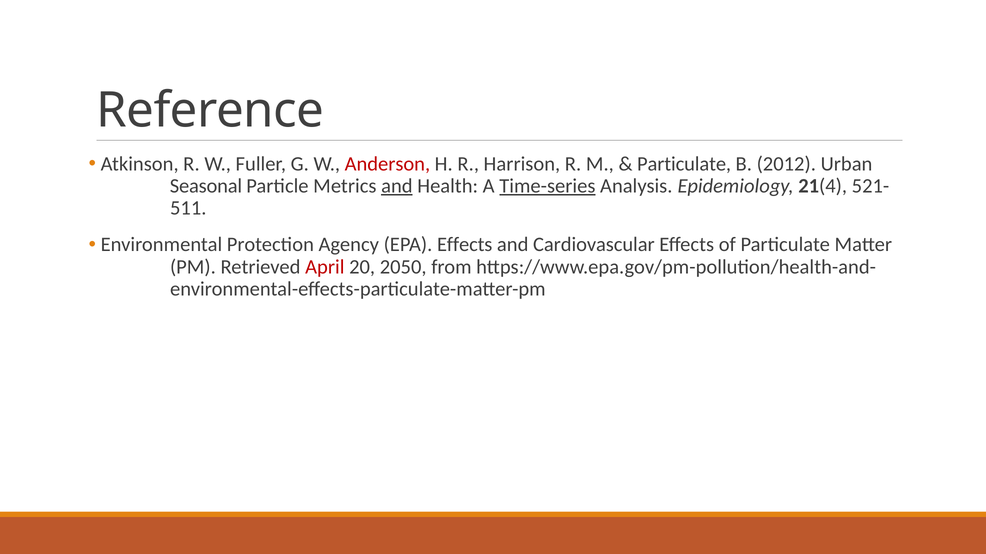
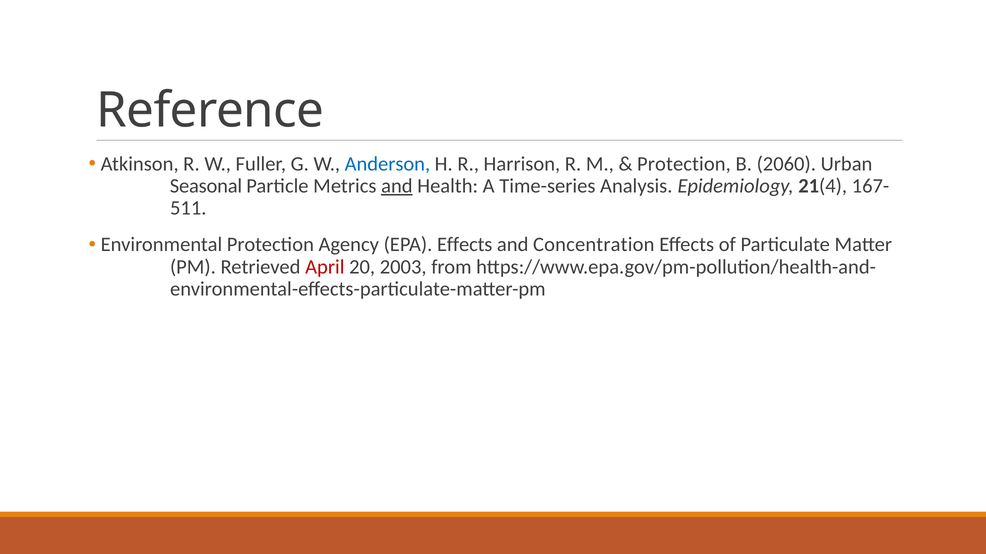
Anderson colour: red -> blue (387, 164)
Particulate: Particulate -> Protection (684, 164)
2012: 2012 -> 2060 (786, 164)
Time-series underline: present -> none (547, 186)
521-: 521- -> 167- (870, 186)
Cardiovascular: Cardiovascular -> Concentration (594, 245)
2050: 2050 -> 2003 (403, 267)
